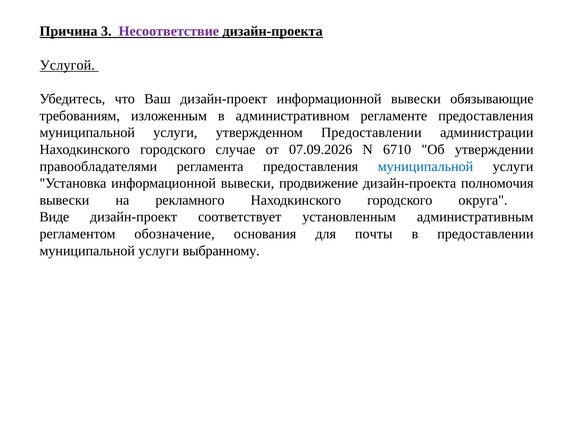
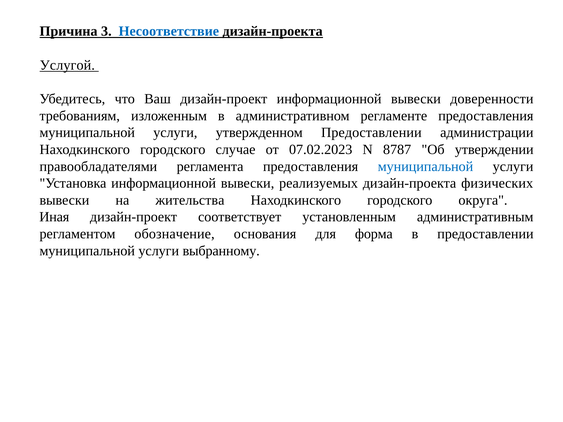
Несоответствие colour: purple -> blue (169, 31)
обязывающие: обязывающие -> доверенности (492, 99)
07.09.2026: 07.09.2026 -> 07.02.2023 (321, 150)
6710: 6710 -> 8787 (397, 150)
продвижение: продвижение -> реализуемых (319, 183)
полномочия: полномочия -> физических (497, 183)
рекламного: рекламного -> жительства (190, 200)
Виде: Виде -> Иная (54, 217)
почты: почты -> форма (374, 234)
